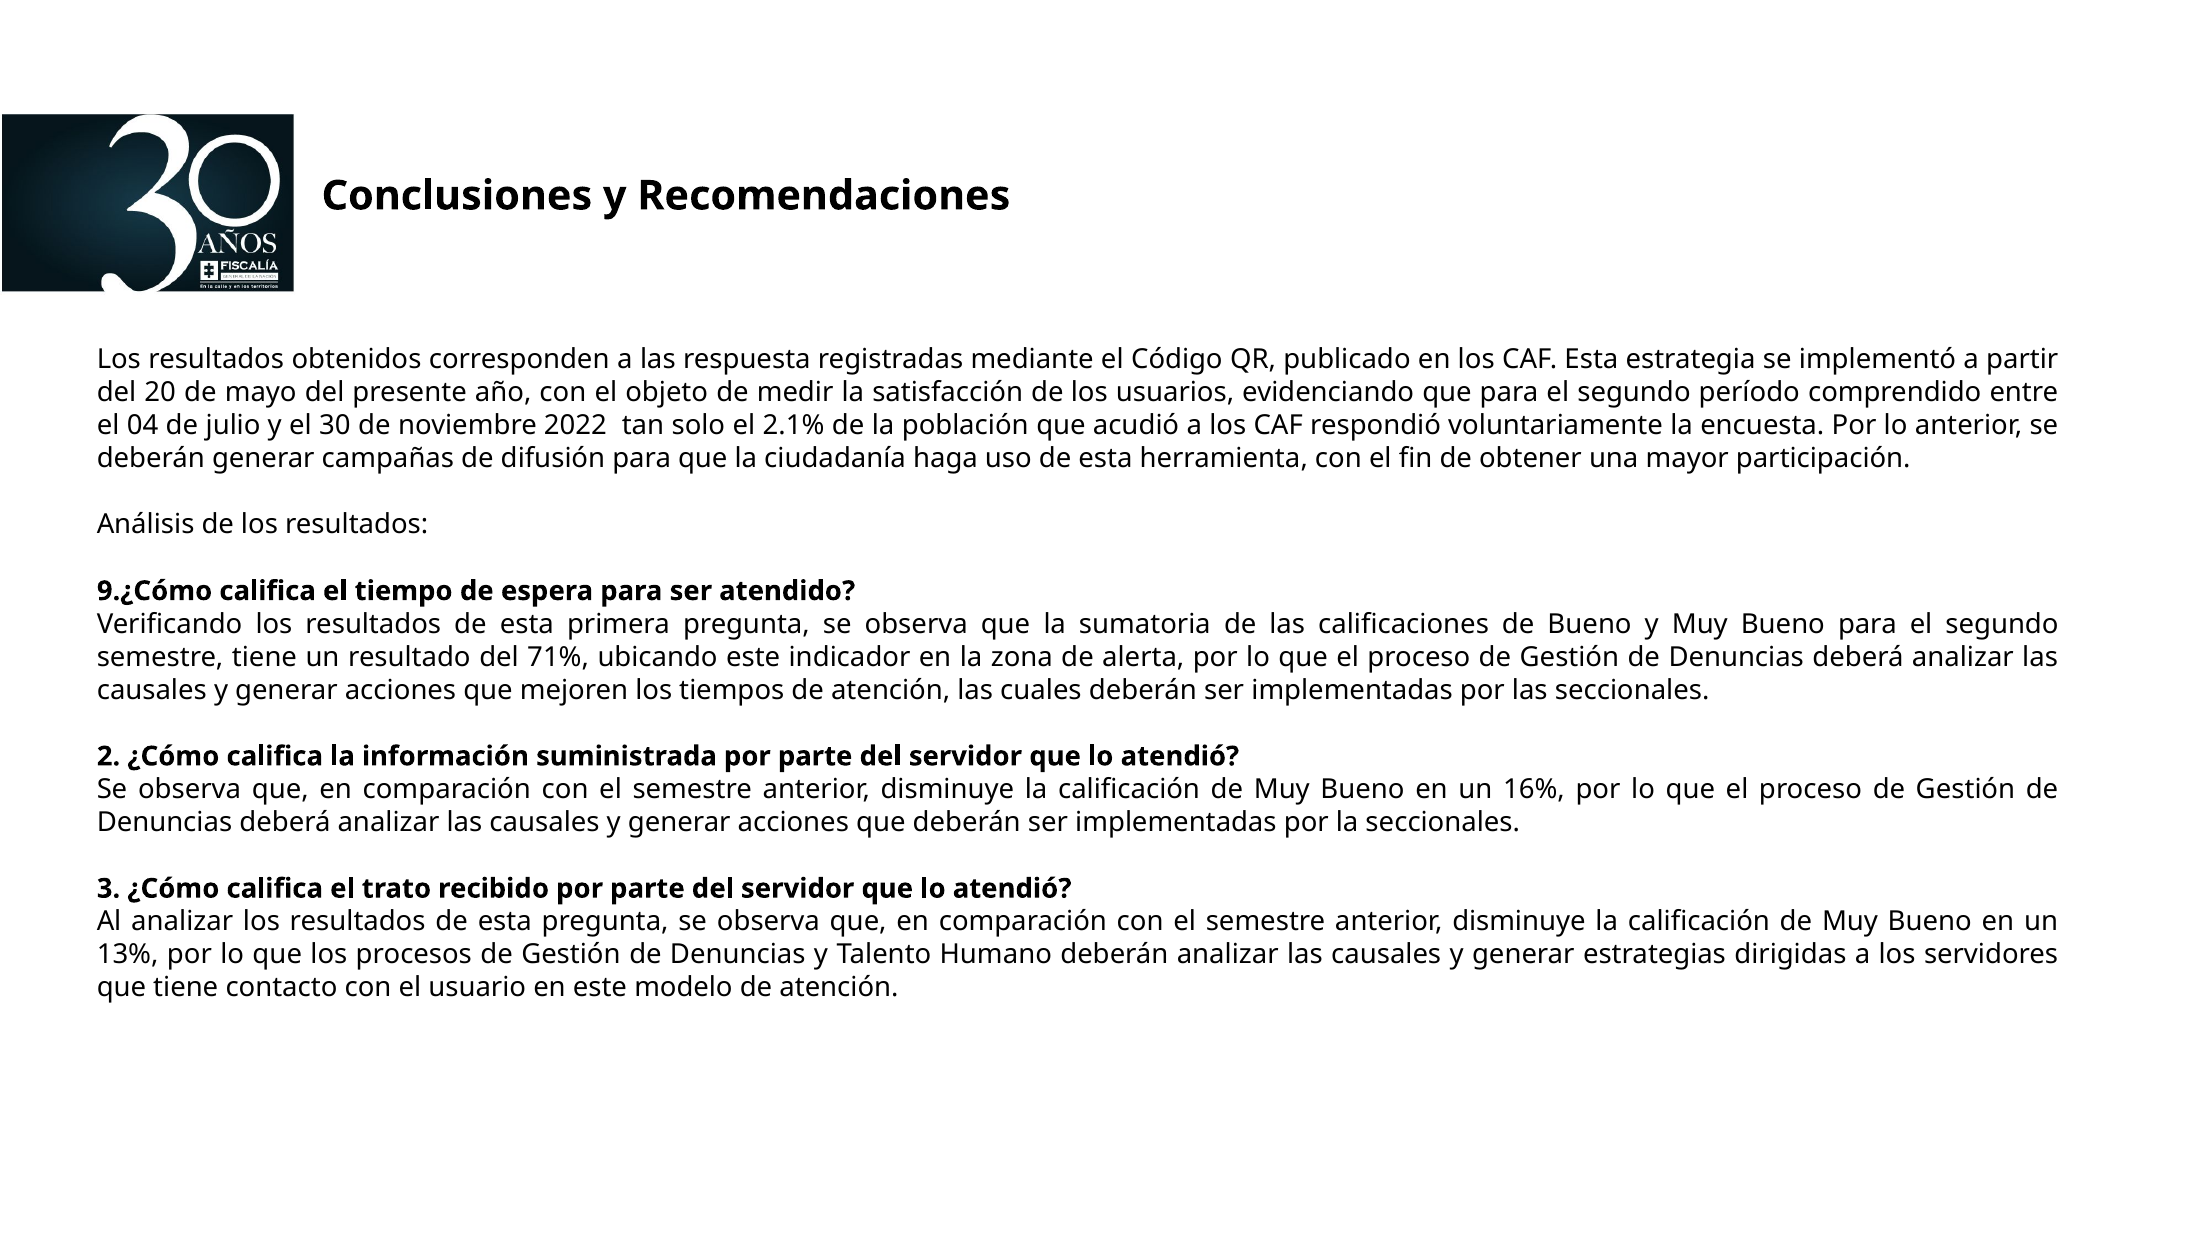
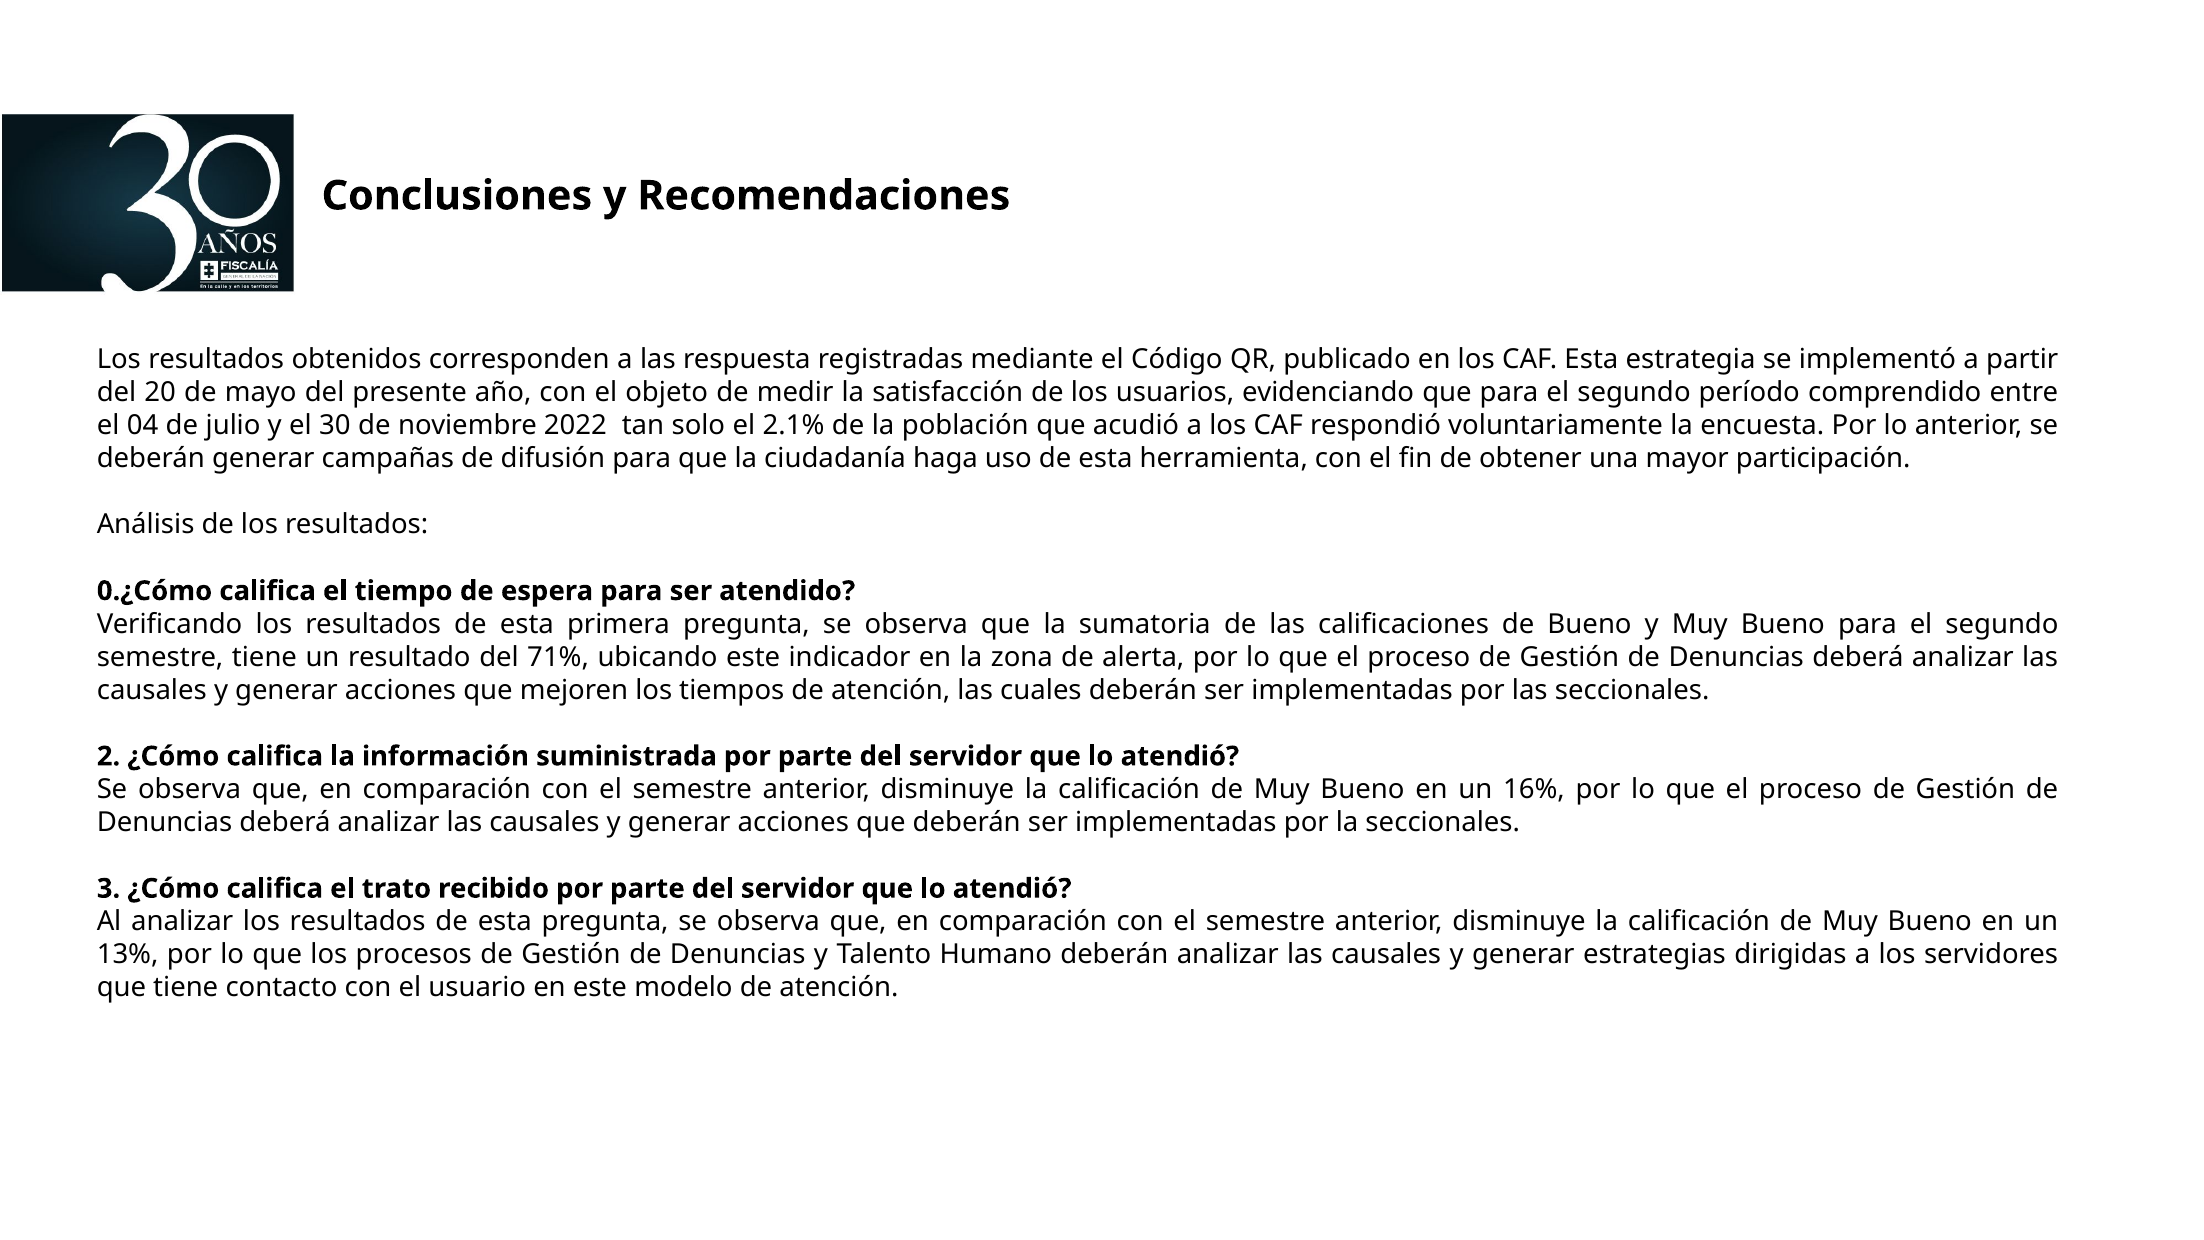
9.¿Cómo: 9.¿Cómo -> 0.¿Cómo (155, 591)
